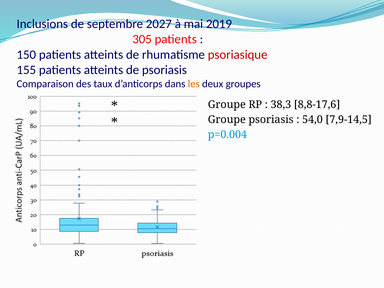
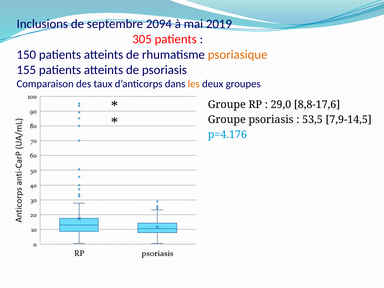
2027: 2027 -> 2094 (159, 24)
psoriasique colour: red -> orange (238, 55)
38,3: 38,3 -> 29,0 (281, 105)
54,0: 54,0 -> 53,5 (312, 120)
p=0.004: p=0.004 -> p=4.176 (227, 135)
